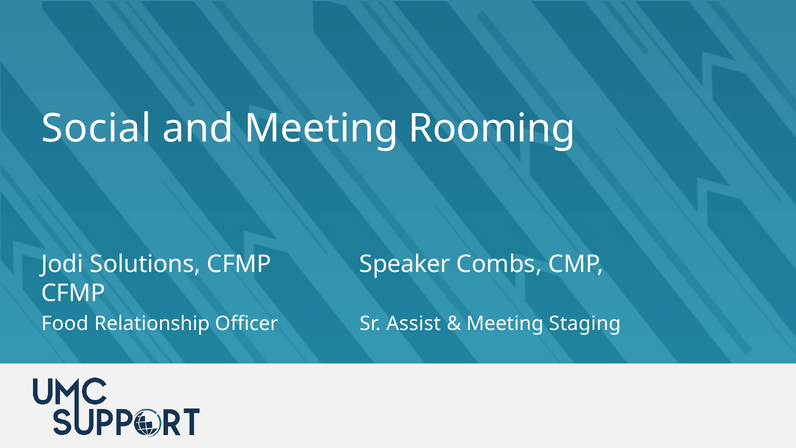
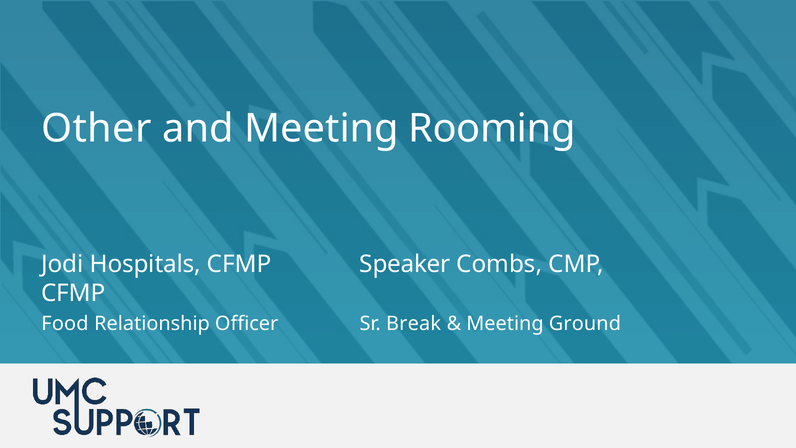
Social: Social -> Other (96, 128)
Solutions: Solutions -> Hospitals (145, 264)
Assist: Assist -> Break (414, 323)
Staging: Staging -> Ground (585, 323)
